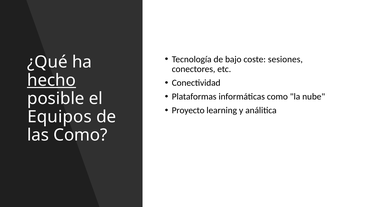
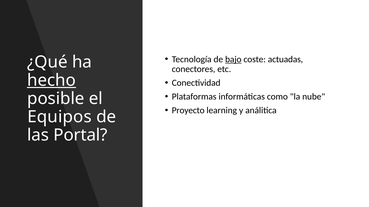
bajo underline: none -> present (233, 59)
sesiones: sesiones -> actuadas (285, 59)
las Como: Como -> Portal (80, 135)
